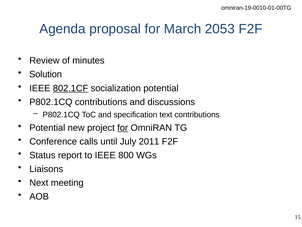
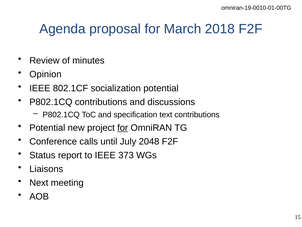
2053: 2053 -> 2018 (220, 29)
Solution: Solution -> Opinion (45, 74)
802.1CF underline: present -> none (71, 88)
2011: 2011 -> 2048 (149, 141)
800: 800 -> 373 (126, 155)
